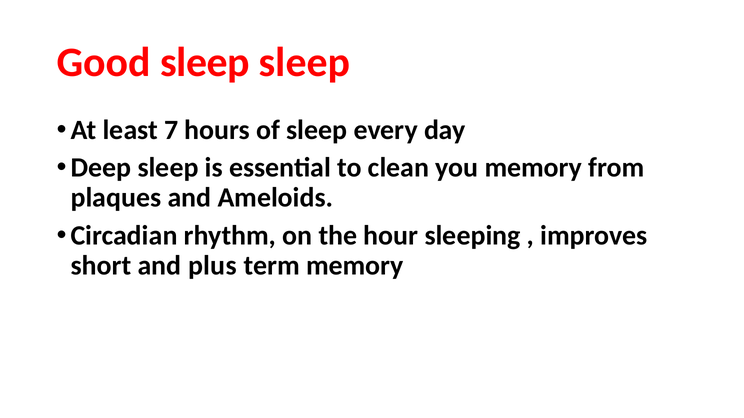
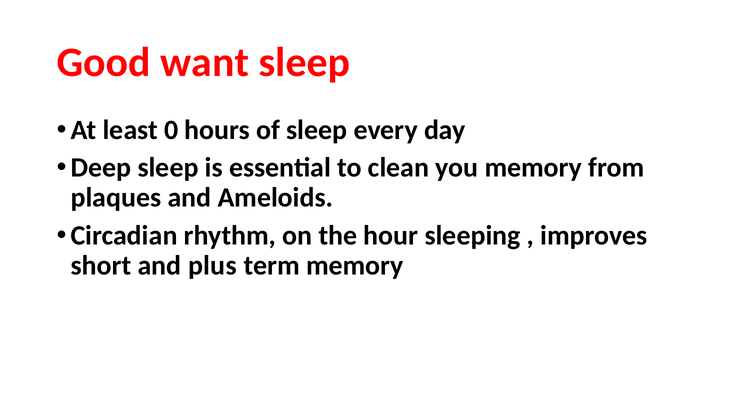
Good sleep: sleep -> want (205, 62)
7: 7 -> 0 (171, 130)
